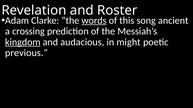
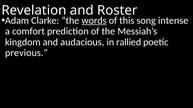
ancient: ancient -> intense (173, 21)
crossing: crossing -> comfort (28, 31)
kingdom underline: present -> none (23, 42)
might: might -> rallied (129, 42)
